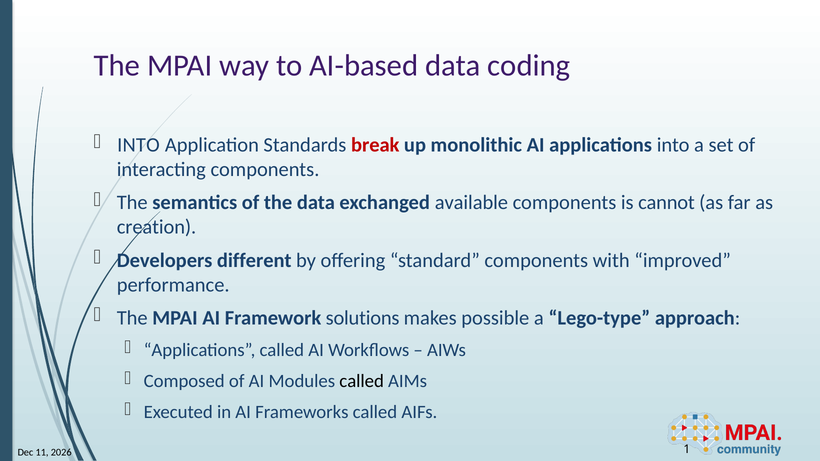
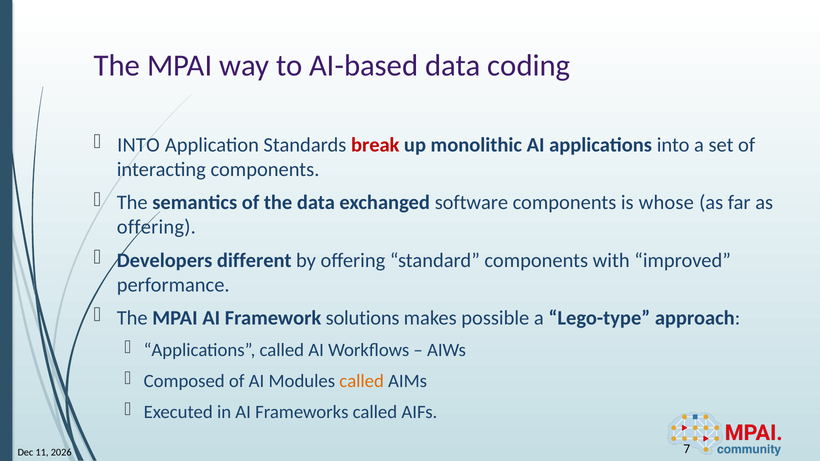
available: available -> software (471, 203)
cannot: cannot -> whose (666, 203)
creation: creation -> offering (156, 227)
called colour: black -> orange (362, 381)
1: 1 -> 7 (687, 449)
